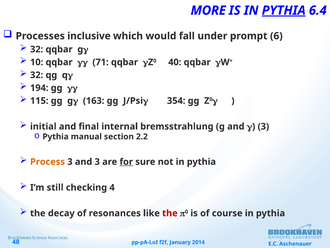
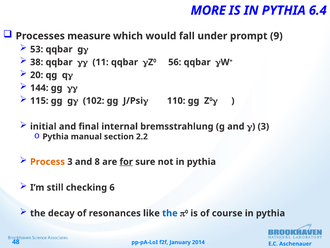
PYTHIA underline: present -> none (284, 10)
inclusive: inclusive -> measure (89, 36)
6: 6 -> 9 (276, 36)
32: 32 -> 53 (37, 49)
10: 10 -> 38 (37, 62)
71: 71 -> 11 (101, 62)
40: 40 -> 56 (175, 62)
32: 32 -> 20 (37, 75)
194: 194 -> 144 (39, 88)
163: 163 -> 102 (94, 101)
354: 354 -> 110 (176, 101)
and 3: 3 -> 8 (97, 161)
4: 4 -> 6 (112, 187)
the colour: red -> blue (170, 213)
